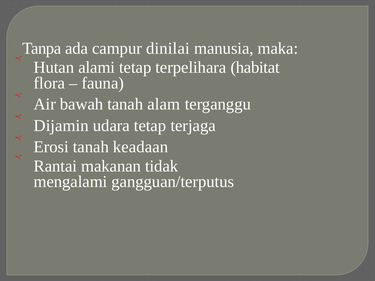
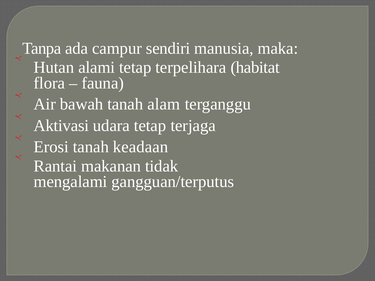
dinilai: dinilai -> sendiri (168, 48)
Dijamin: Dijamin -> Aktivasi (61, 126)
